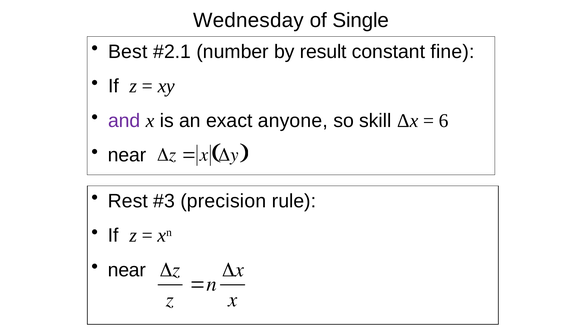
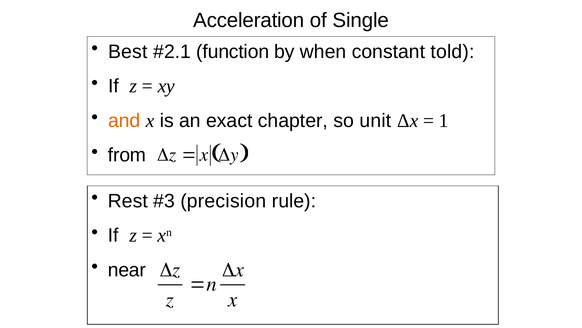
Wednesday: Wednesday -> Acceleration (249, 20)
number: number -> function (233, 52)
result: result -> when (323, 52)
fine: fine -> told (452, 52)
and colour: purple -> orange (124, 120)
anyone: anyone -> chapter (293, 120)
skill: skill -> unit (375, 120)
6: 6 -> 1 (444, 120)
near: near -> from (127, 155)
